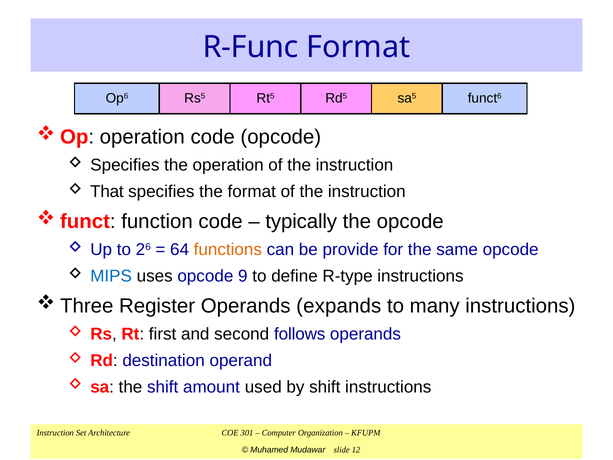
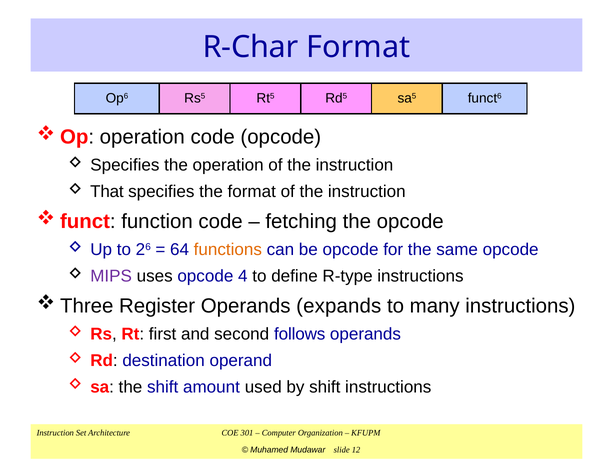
R-Func: R-Func -> R-Char (251, 47)
typically: typically -> fetching (301, 221)
be provide: provide -> opcode (351, 250)
MIPS colour: blue -> purple (111, 276)
9: 9 -> 4 (243, 276)
